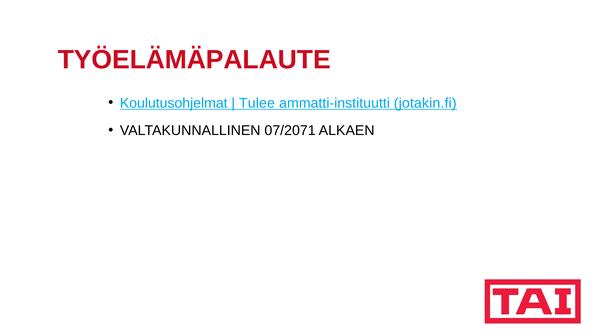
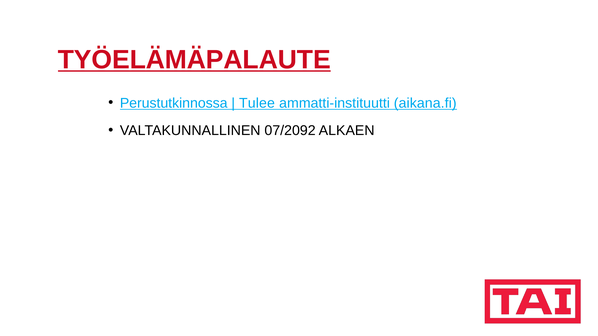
TYÖELÄMÄPALAUTE underline: none -> present (194, 60)
Koulutusohjelmat: Koulutusohjelmat -> Perustutkinnossa (174, 103)
jotakin.fi: jotakin.fi -> aikana.fi (425, 103)
07/2071: 07/2071 -> 07/2092 (290, 131)
